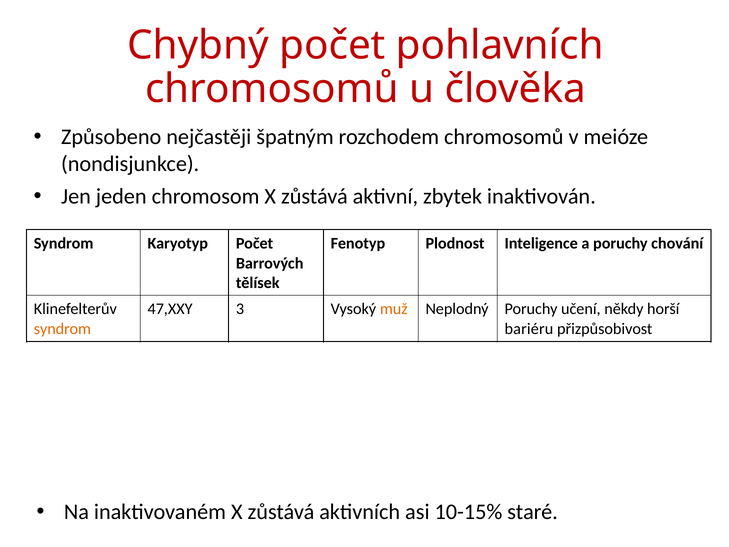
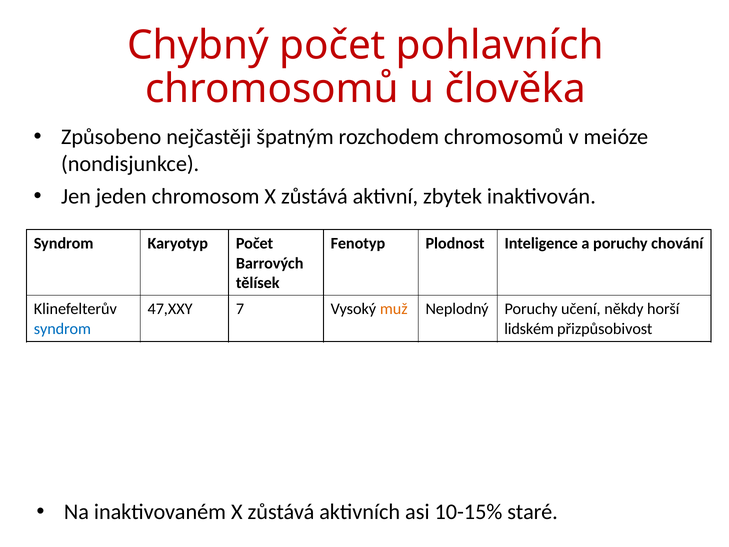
3: 3 -> 7 (240, 309)
syndrom colour: orange -> blue (62, 329)
bariéru: bariéru -> lidském (529, 329)
